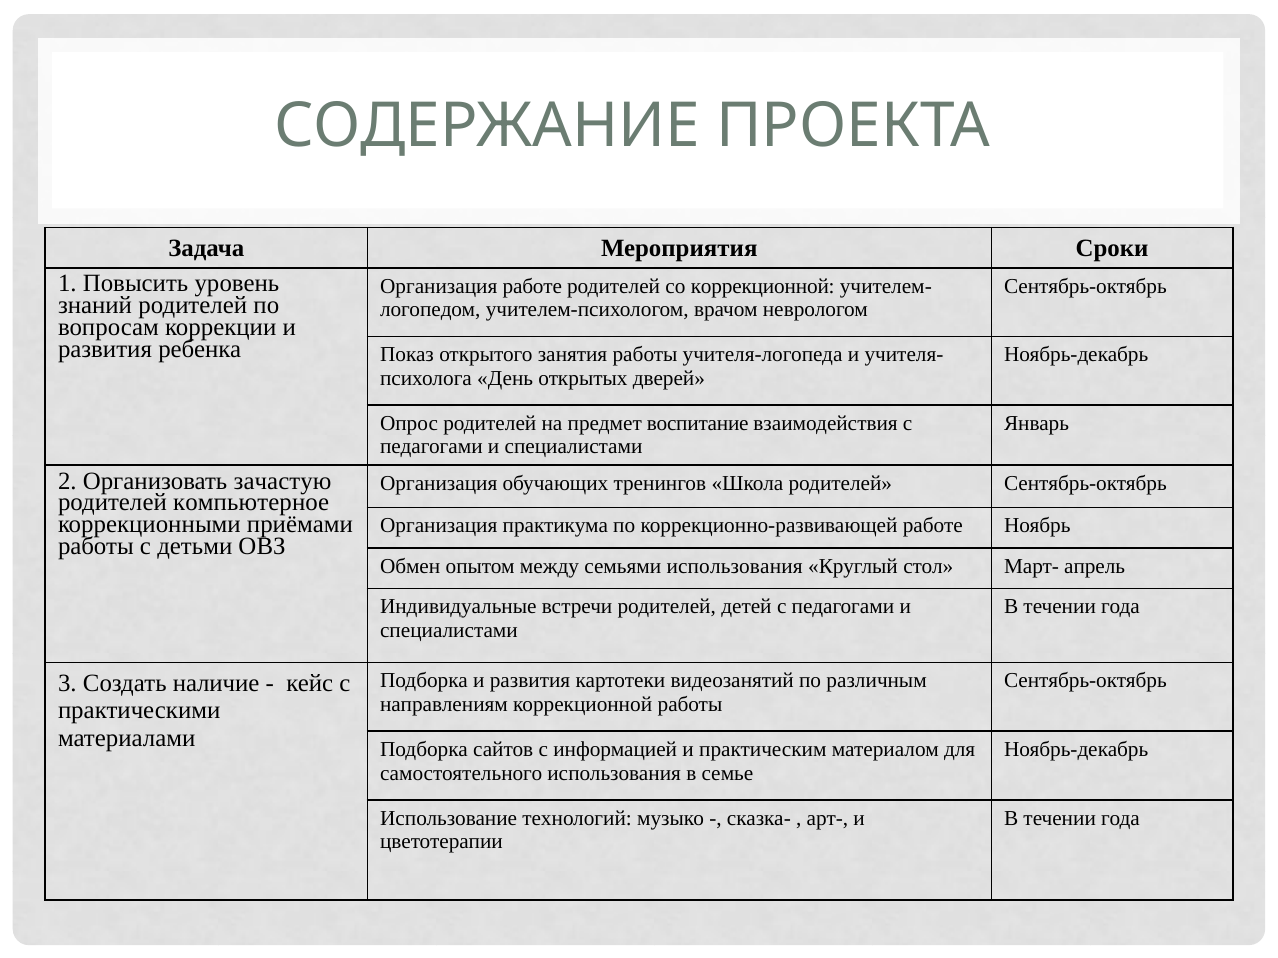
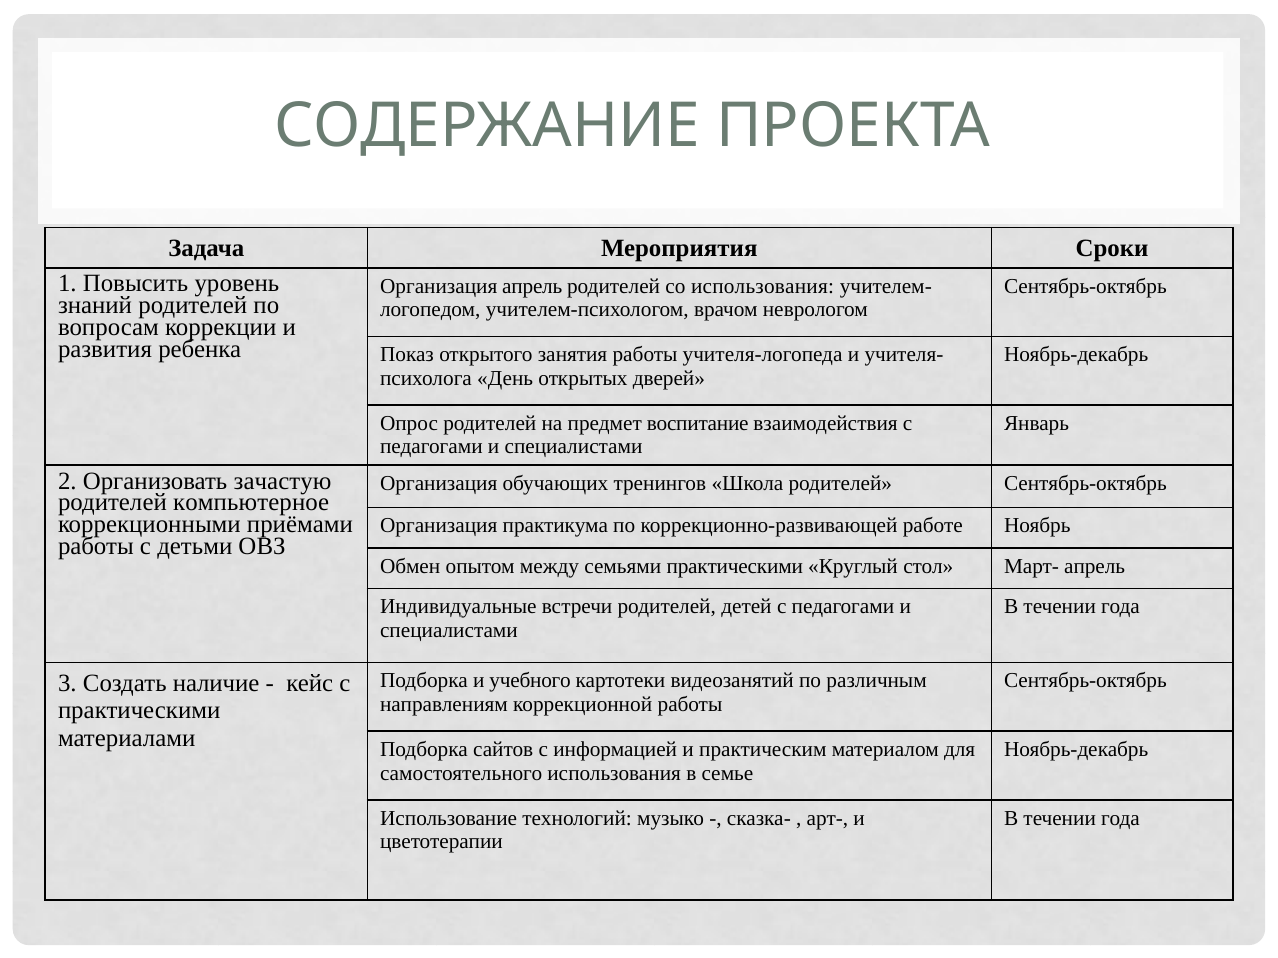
Организация работе: работе -> апрель (532, 286)
со коррекционной: коррекционной -> использования (762, 286)
семьями использования: использования -> практическими (735, 566)
Подборка и развития: развития -> учебного (530, 681)
